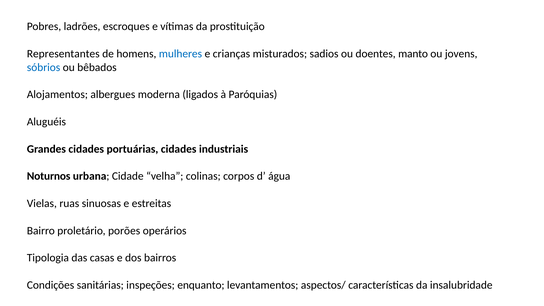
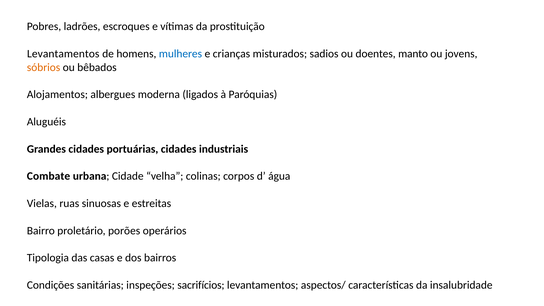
Representantes: Representantes -> Levantamentos (63, 54)
sóbrios colour: blue -> orange (44, 67)
Noturnos: Noturnos -> Combate (49, 176)
enquanto: enquanto -> sacrifícios (201, 285)
